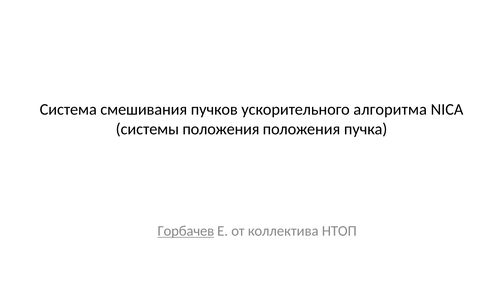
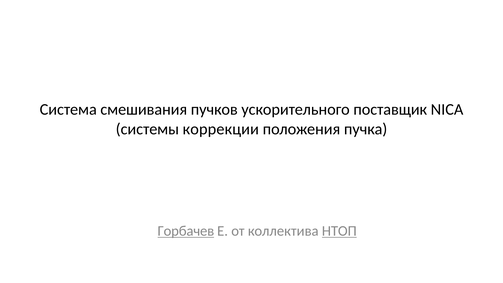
алгоритма: алгоритма -> поставщик (390, 110)
системы положения: положения -> коррекции (221, 129)
НТОП underline: none -> present (339, 231)
